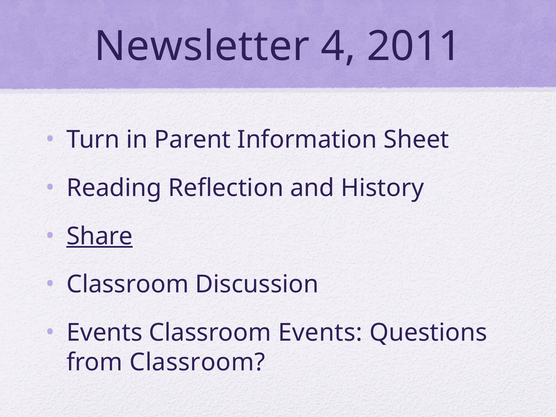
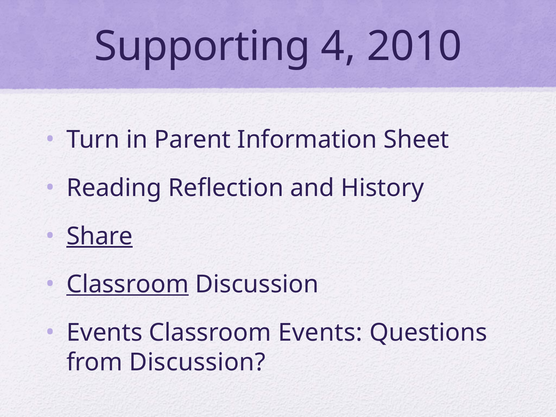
Newsletter: Newsletter -> Supporting (202, 46)
2011: 2011 -> 2010 (414, 46)
Classroom underline: none -> present (128, 284)
from Classroom: Classroom -> Discussion (197, 362)
